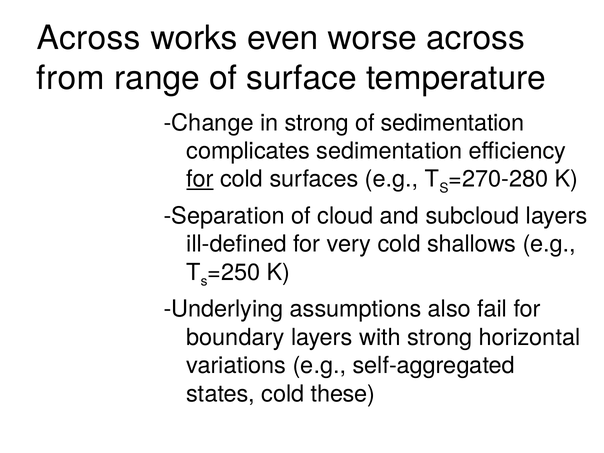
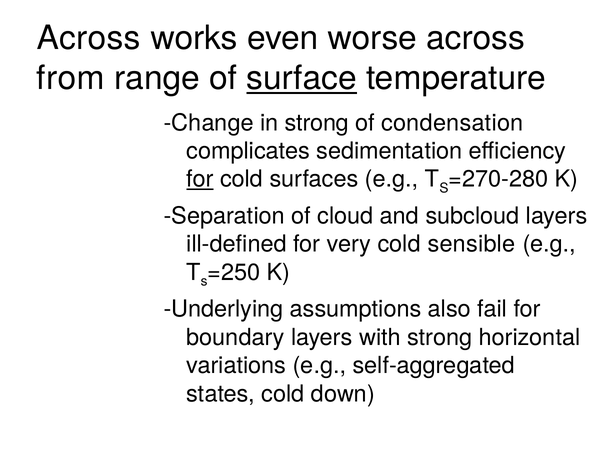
surface underline: none -> present (302, 78)
of sedimentation: sedimentation -> condensation (452, 123)
shallows: shallows -> sensible (472, 244)
these: these -> down (343, 394)
